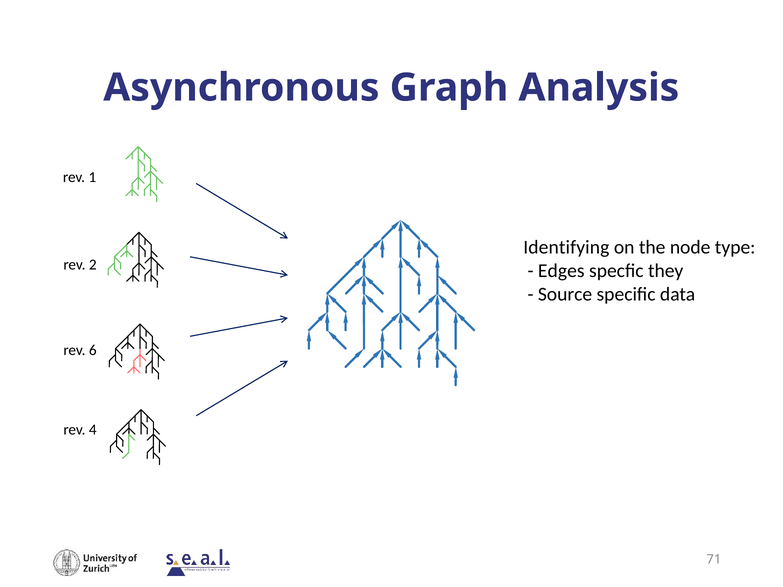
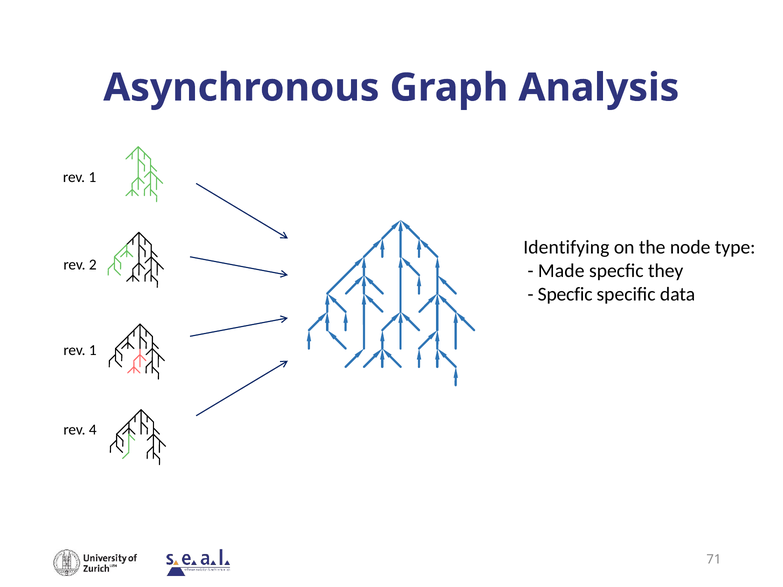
Edges: Edges -> Made (561, 271)
Source: Source -> Specfic (565, 294)
6: 6 -> 1 (93, 351)
